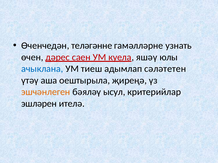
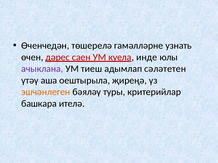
теләгәнне: теләгәнне -> төшерелә (92, 46)
яшәү: яшәү -> инде (147, 57)
ачыклана colour: blue -> purple (42, 69)
ысул: ысул -> туры (114, 92)
эшләрен: эшләрен -> башкара (39, 104)
